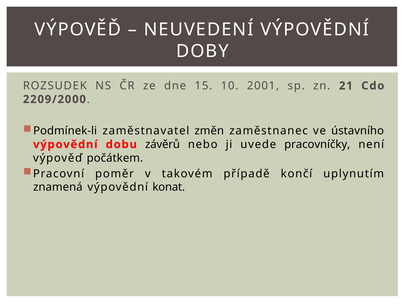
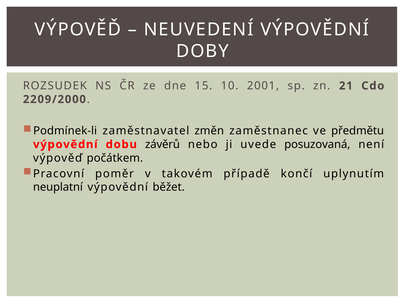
ústavního: ústavního -> předmětu (358, 131)
pracovníčky: pracovníčky -> posuzovaná (317, 144)
znamená: znamená -> neuplatní (58, 187)
konat: konat -> běžet (169, 187)
